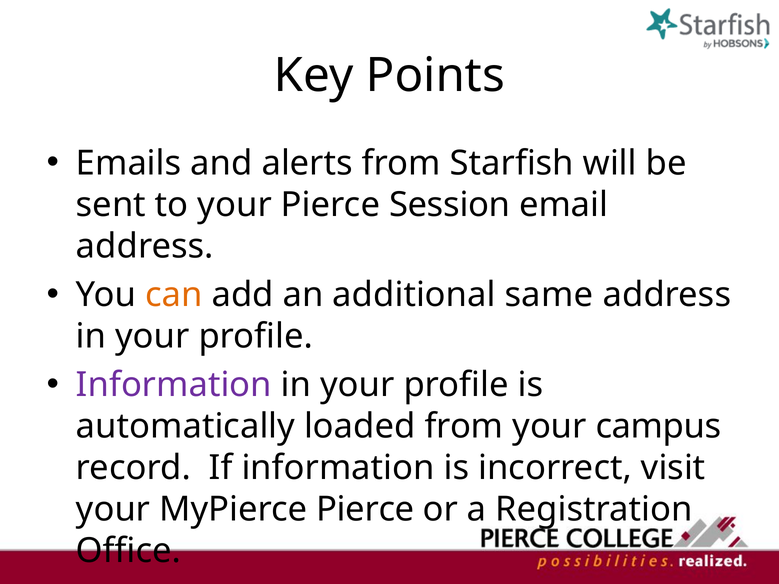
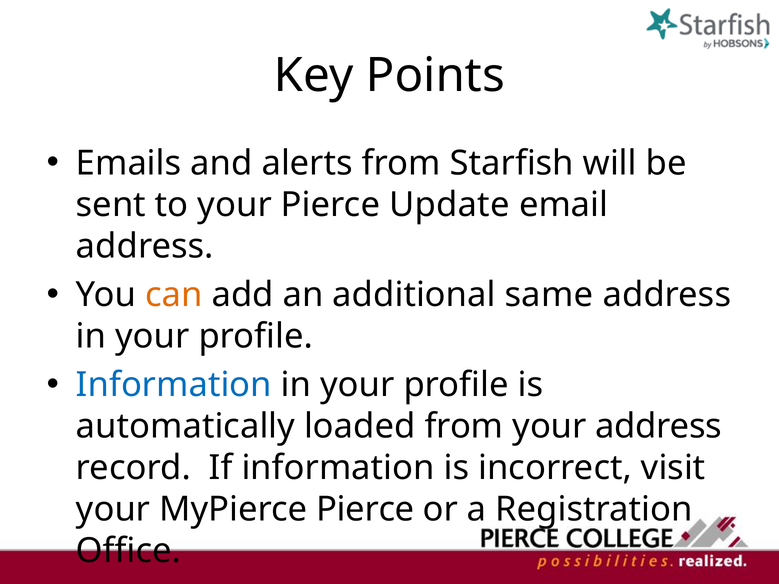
Session: Session -> Update (449, 205)
Information colour: purple -> blue (174, 385)
your campus: campus -> address (659, 427)
